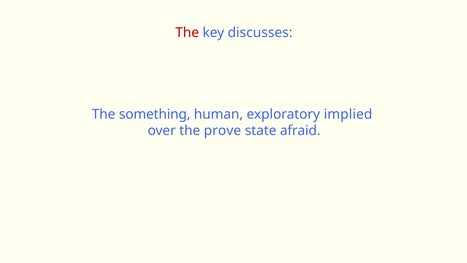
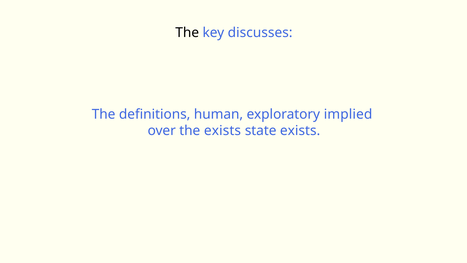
The colour: red -> black (187, 32)
something: something -> definitions (155, 114)
the prove: prove -> exists (222, 131)
state afraid: afraid -> exists (300, 131)
